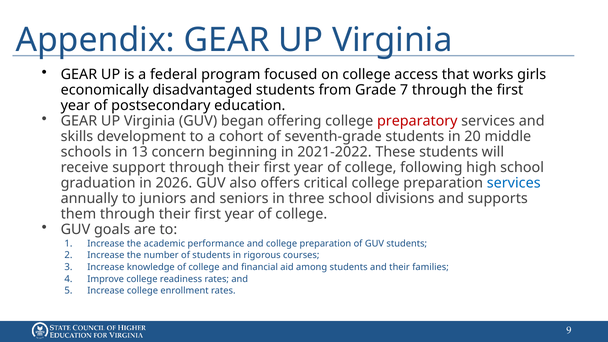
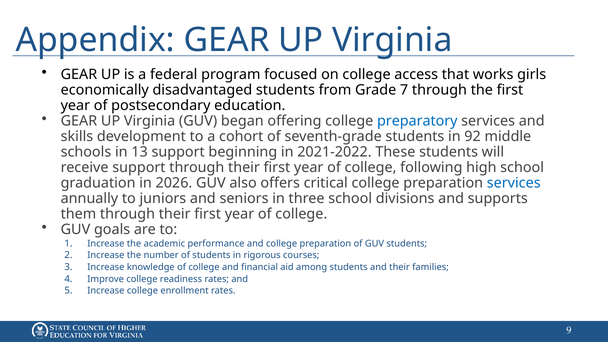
preparatory colour: red -> blue (417, 121)
20: 20 -> 92 (473, 137)
13 concern: concern -> support (178, 152)
